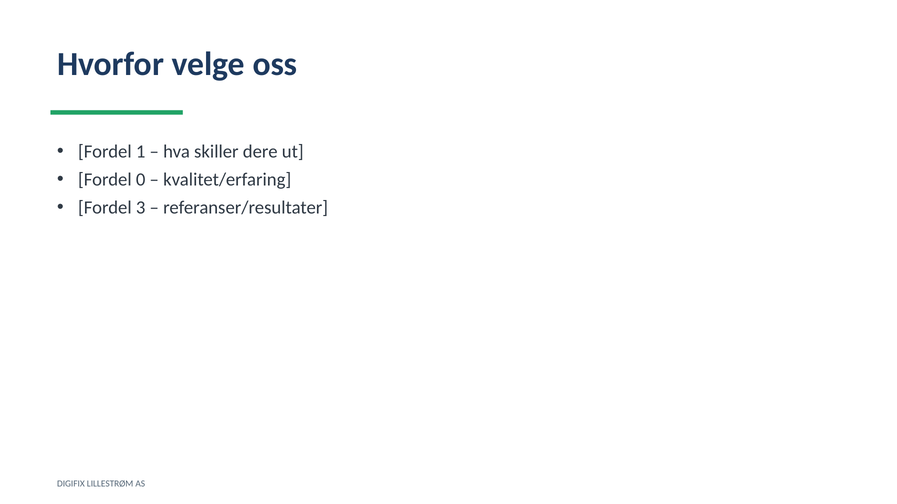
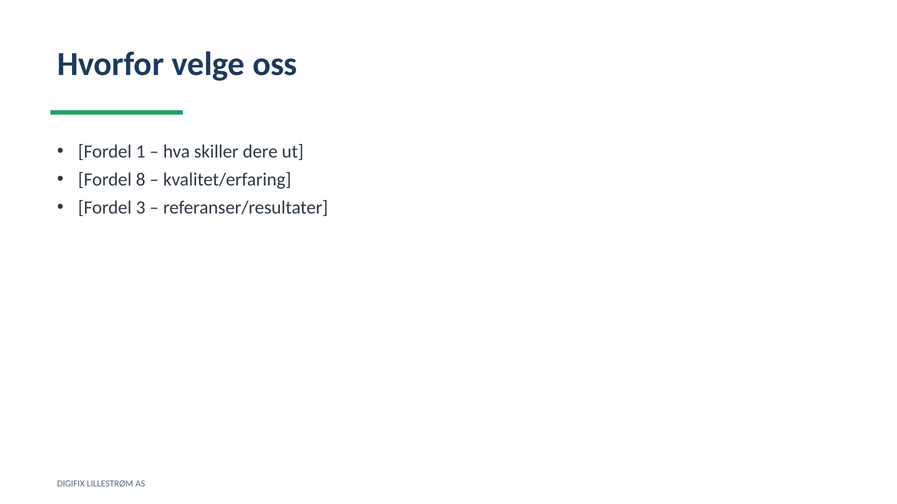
0: 0 -> 8 (141, 180)
